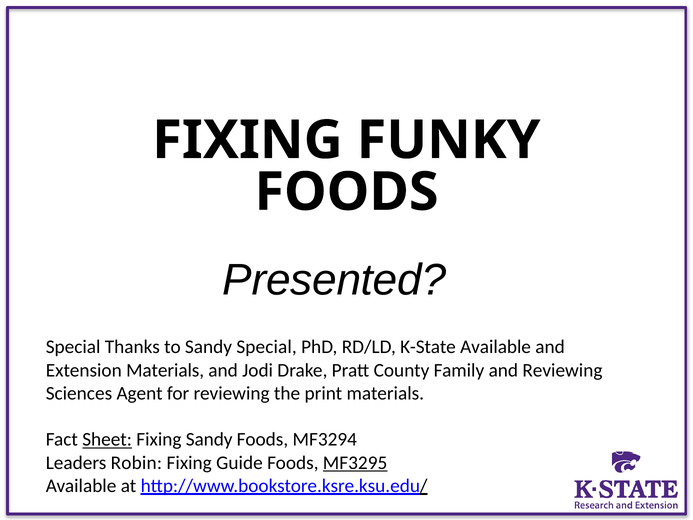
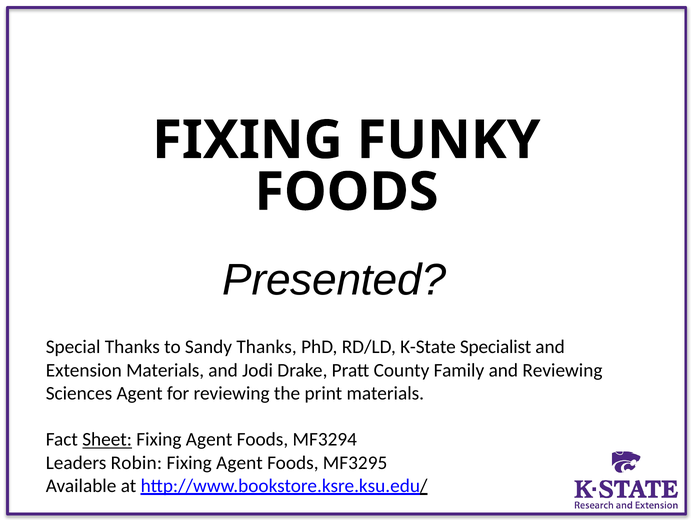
Sandy Special: Special -> Thanks (267, 347)
K-State Available: Available -> Specialist (496, 347)
Sandy: Sandy -> Agent (209, 439)
Guide: Guide -> Agent (239, 462)
MF3295 underline: present -> none (355, 462)
